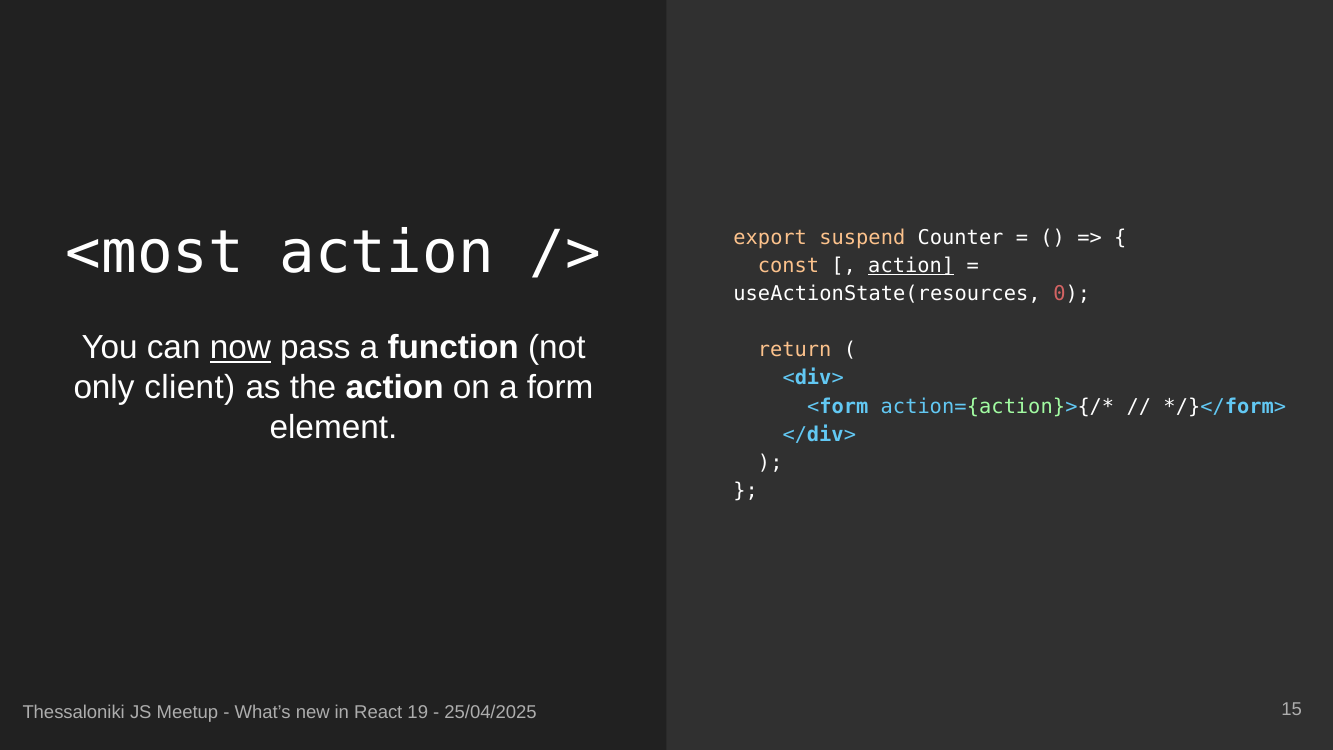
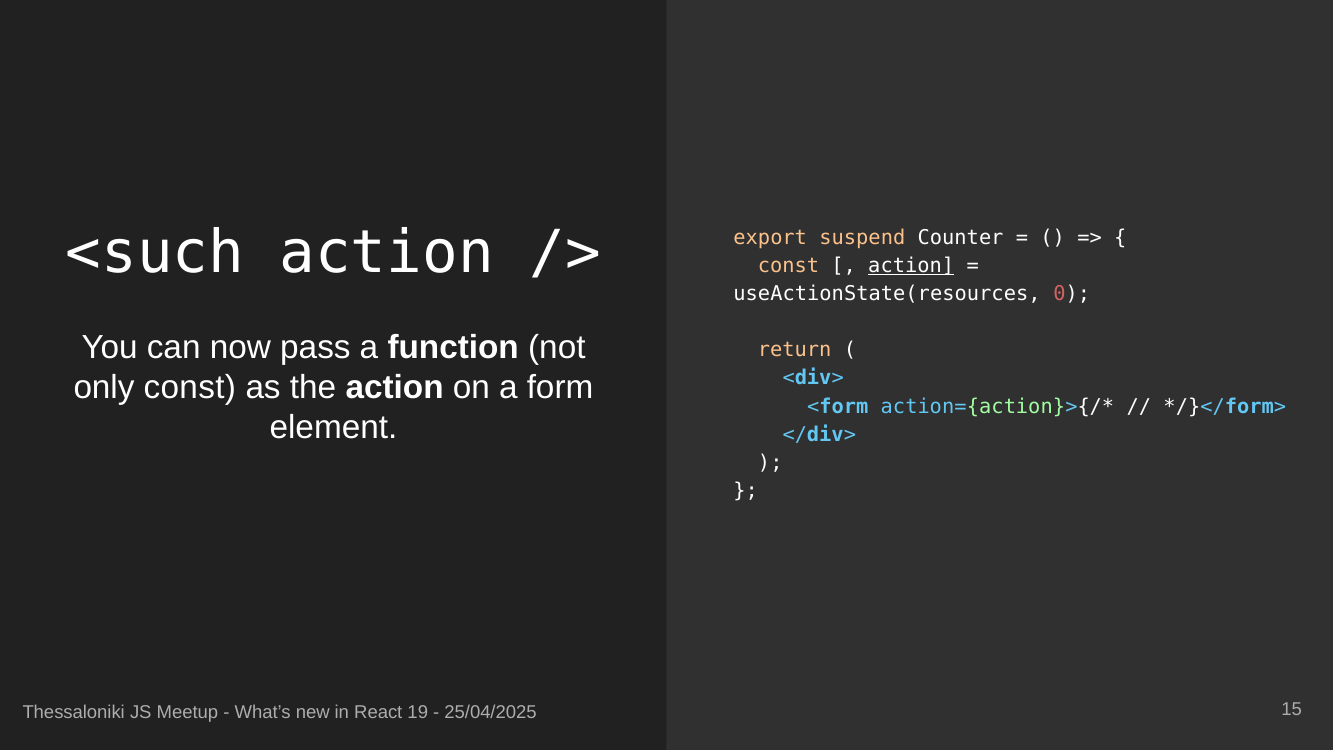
<most: <most -> <such (155, 253)
now underline: present -> none (240, 347)
only client: client -> const (190, 387)
